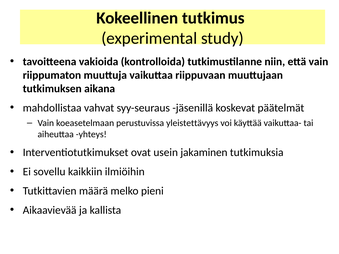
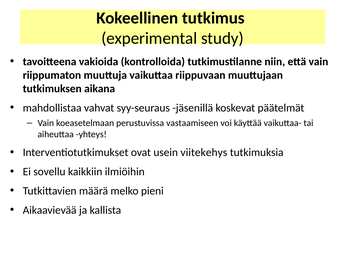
yleistettävyys: yleistettävyys -> vastaamiseen (192, 123)
jakaminen: jakaminen -> viitekehys (204, 153)
